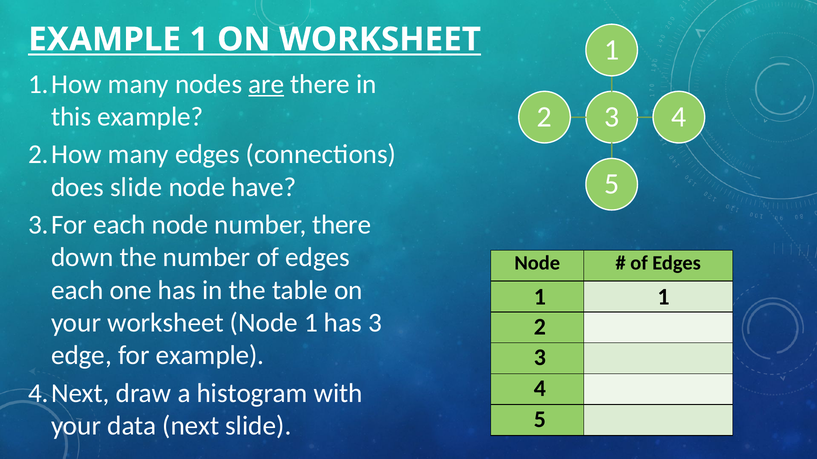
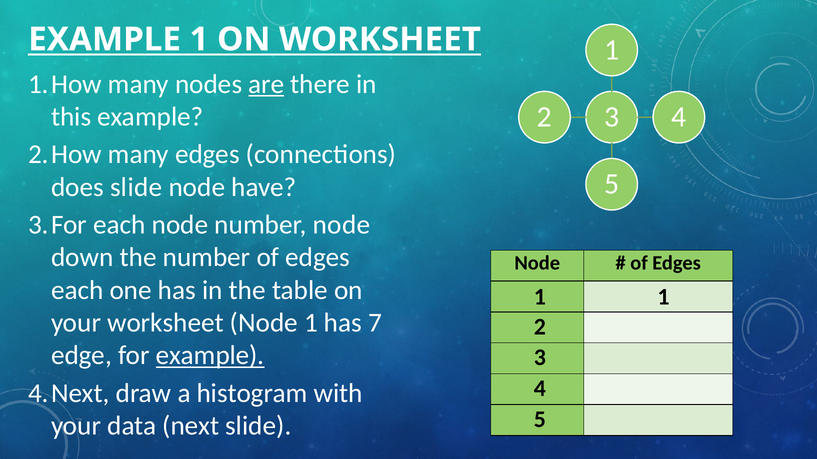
number there: there -> node (342, 225)
has 3: 3 -> 7 (375, 323)
example underline: none -> present (210, 356)
